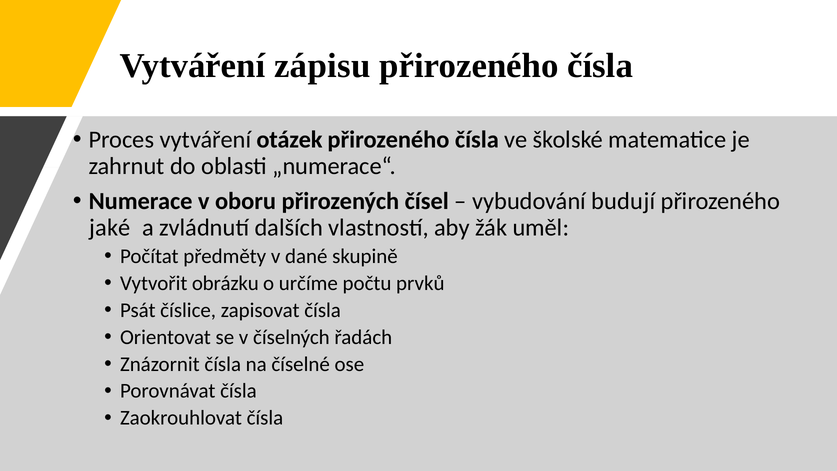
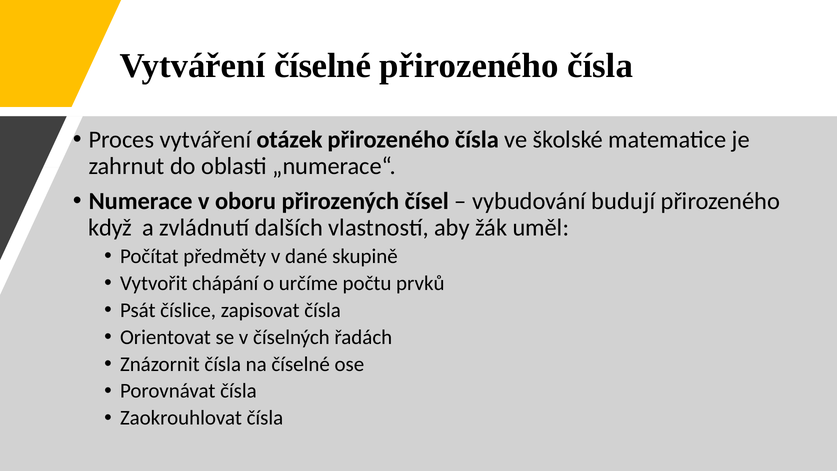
Vytváření zápisu: zápisu -> číselné (323, 66)
jaké: jaké -> když (110, 227)
obrázku: obrázku -> chápání (225, 283)
